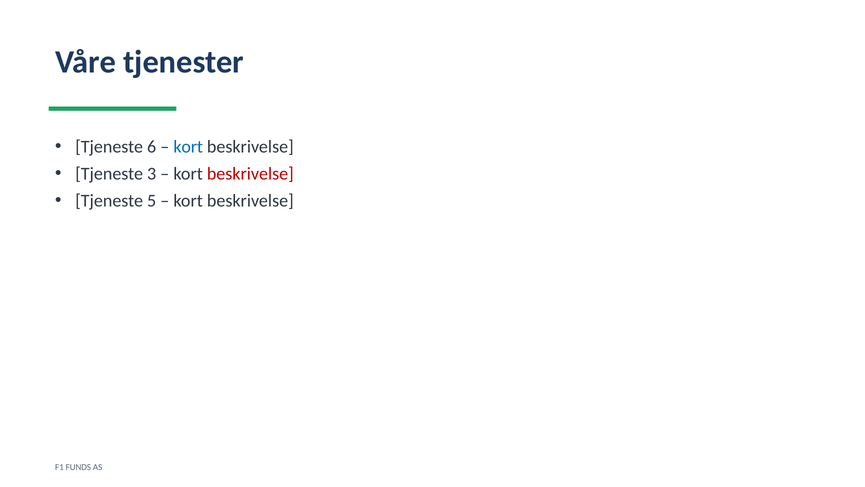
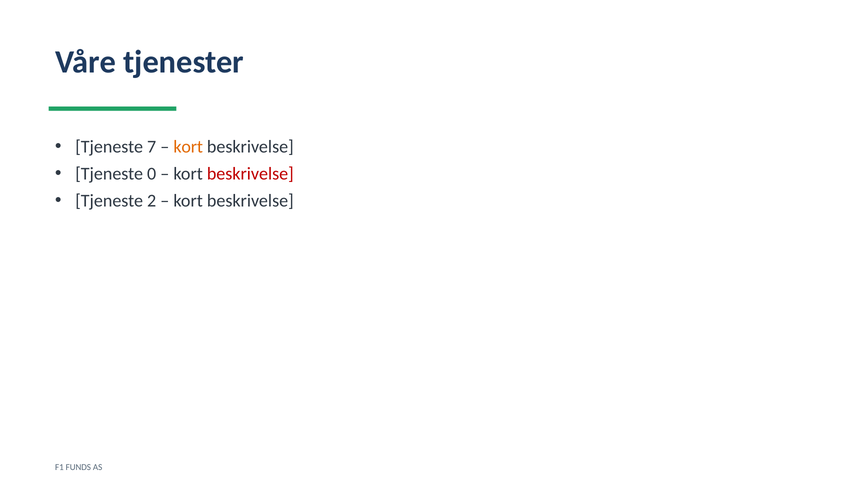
6: 6 -> 7 (152, 147)
kort colour: blue -> orange (188, 147)
3: 3 -> 0 (152, 174)
5: 5 -> 2 (152, 201)
